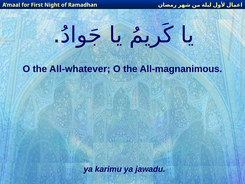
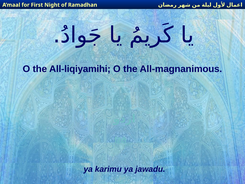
All-whatever: All-whatever -> All-liqiyamihi (80, 69)
